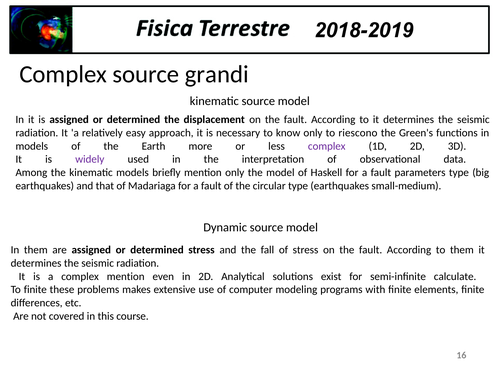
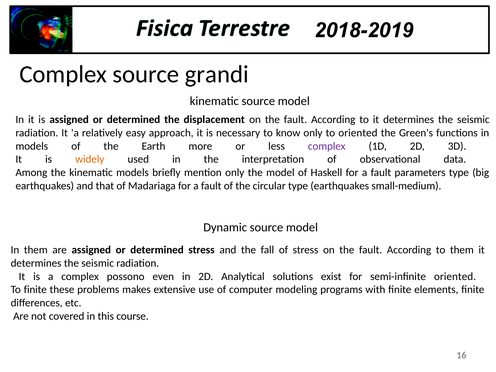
to riescono: riescono -> oriented (358, 133)
widely colour: purple -> orange (90, 159)
complex mention: mention -> possono (126, 276)
semi-infinite calculate: calculate -> oriented (455, 276)
